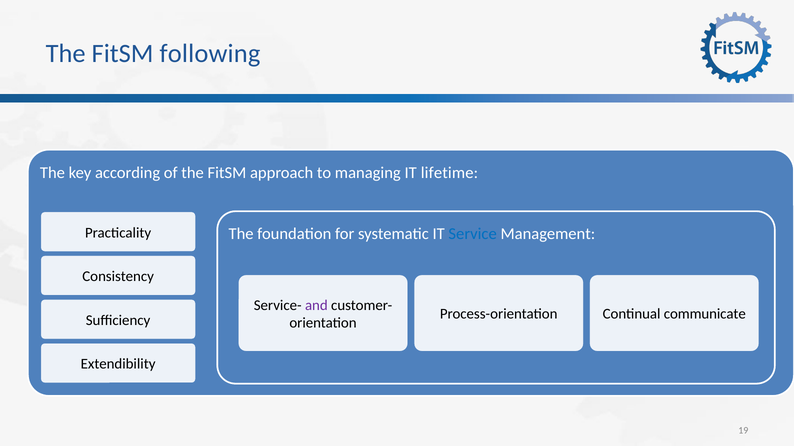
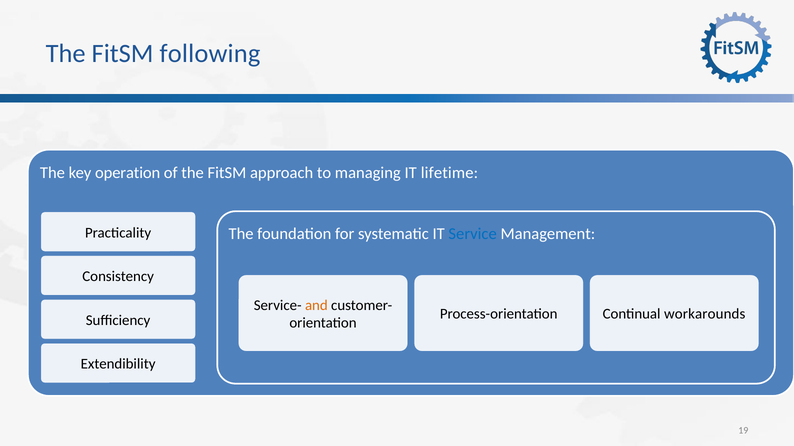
according: according -> operation (128, 173)
and colour: purple -> orange (316, 306)
communicate: communicate -> workarounds (705, 315)
